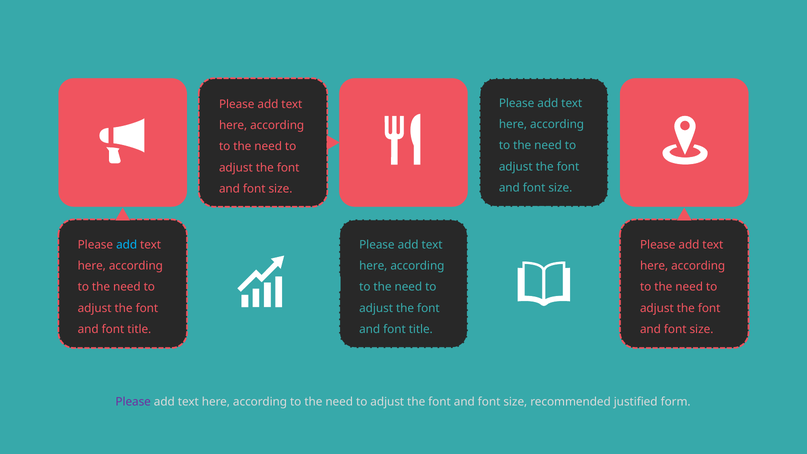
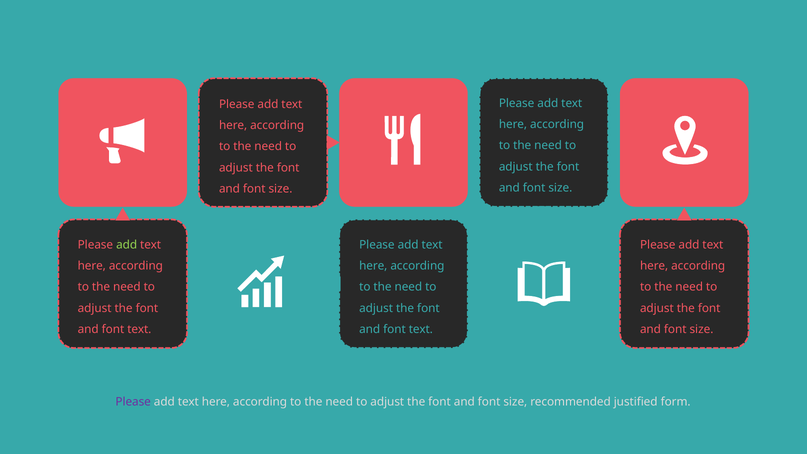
add colour: light blue -> light green (127, 245)
title: title -> text (139, 329)
title: title -> text (421, 329)
